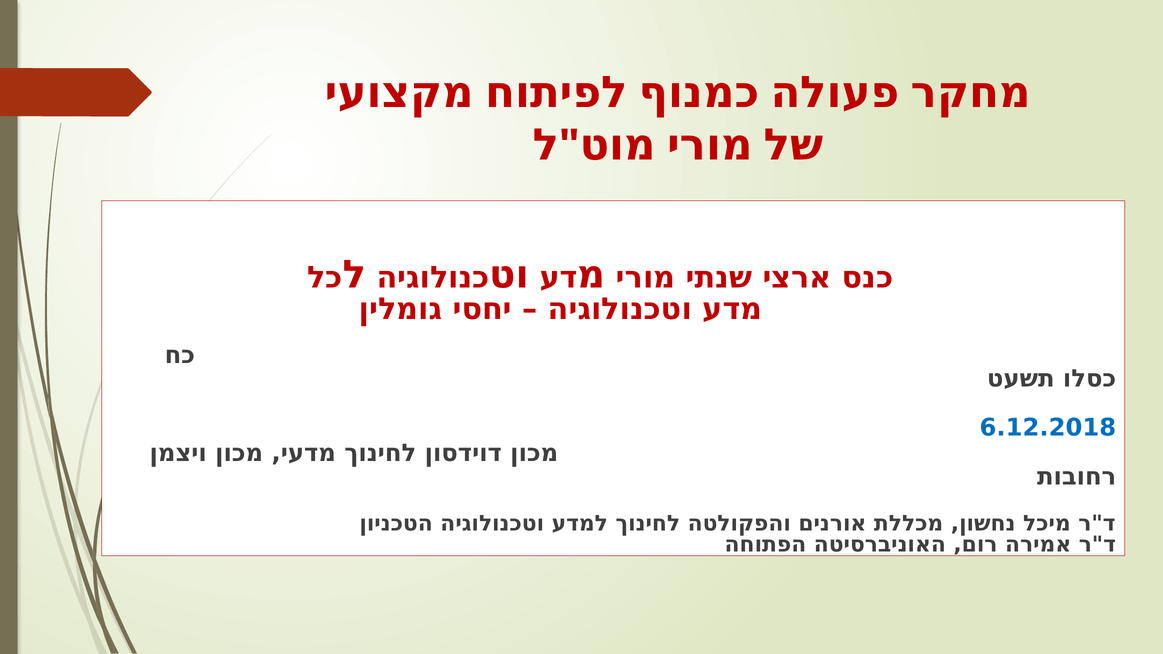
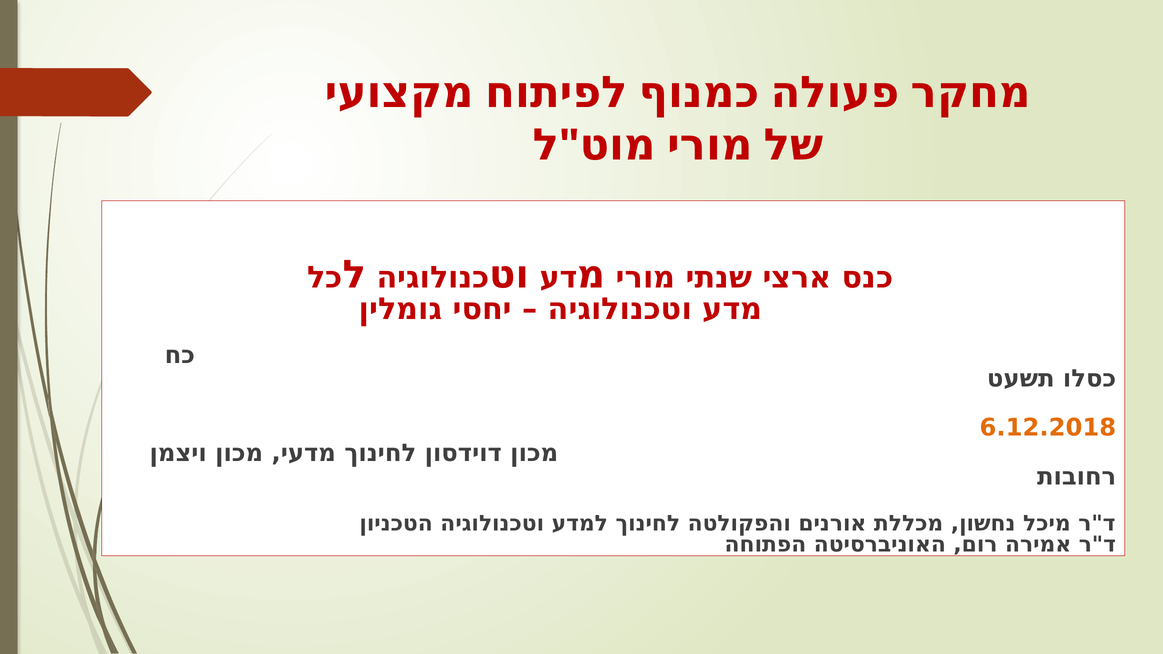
6.12.2018 colour: blue -> orange (1048, 428)
